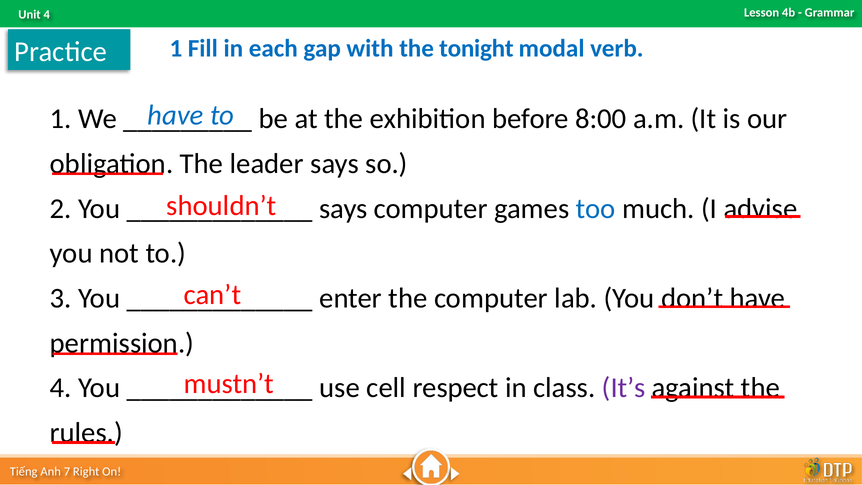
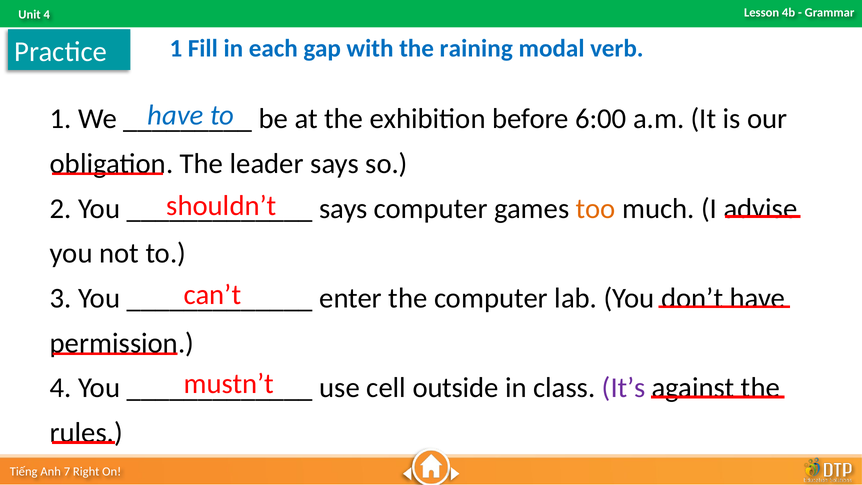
tonight: tonight -> raining (476, 48)
8:00: 8:00 -> 6:00 (601, 119)
too colour: blue -> orange (596, 209)
respect: respect -> outside (456, 388)
